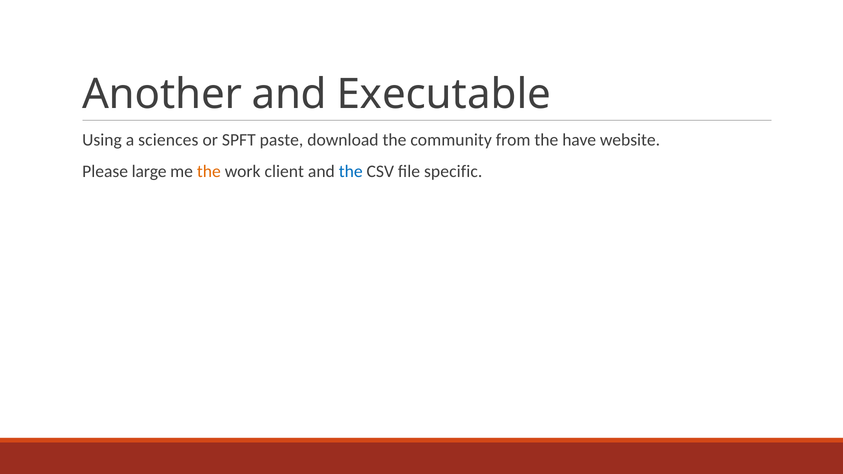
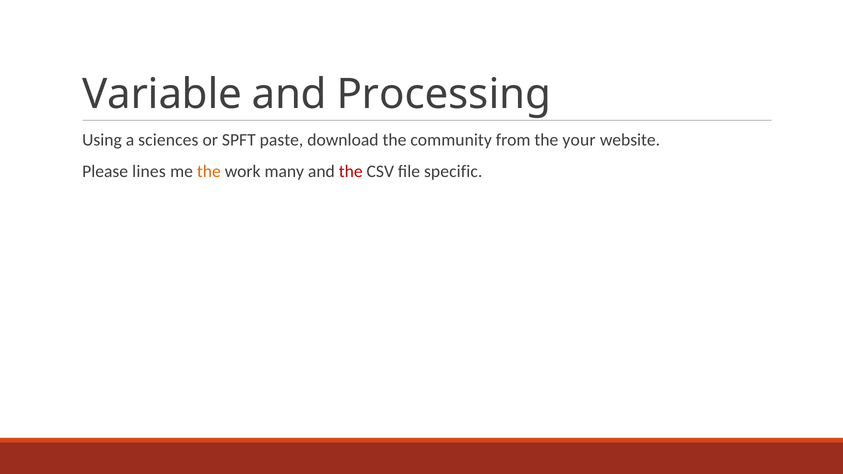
Another: Another -> Variable (162, 94)
Executable: Executable -> Processing (444, 94)
have: have -> your (579, 140)
large: large -> lines (149, 171)
client: client -> many (284, 171)
the colour: blue -> red (351, 171)
